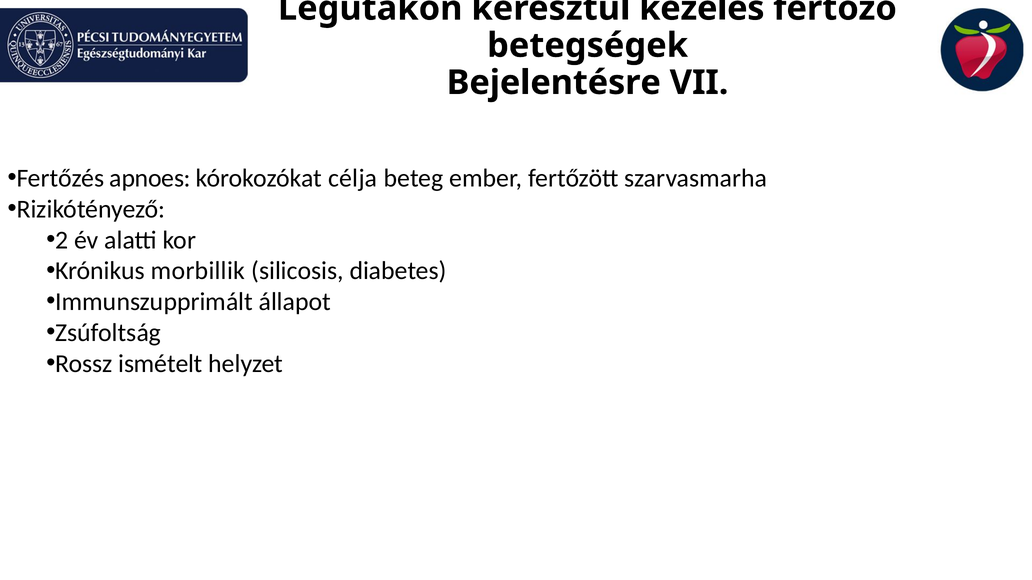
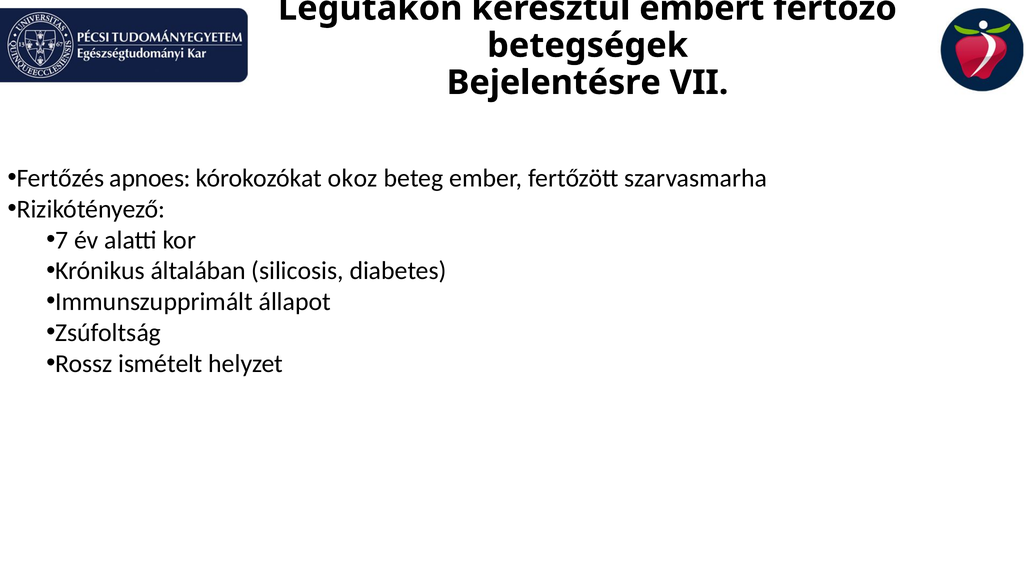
kezelés: kezelés -> embert (702, 8)
célja: célja -> okoz (353, 178)
2: 2 -> 7 (62, 240)
morbillik: morbillik -> általában (198, 271)
